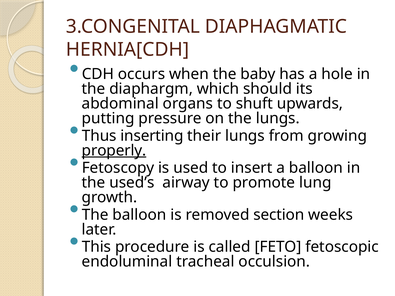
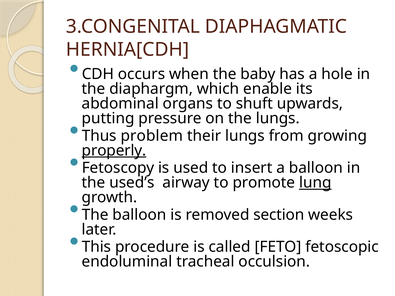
should: should -> enable (268, 89)
inserting: inserting -> problem (152, 136)
lung underline: none -> present (315, 183)
